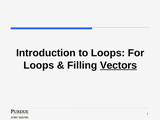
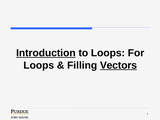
Introduction underline: none -> present (46, 53)
